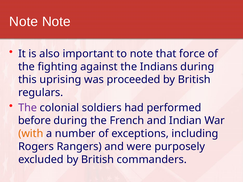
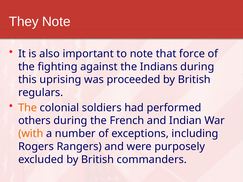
Note: Note -> They (24, 22)
The colour: purple -> orange (28, 108)
before: before -> others (34, 121)
